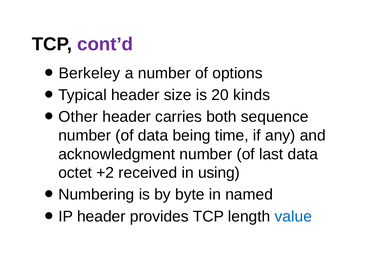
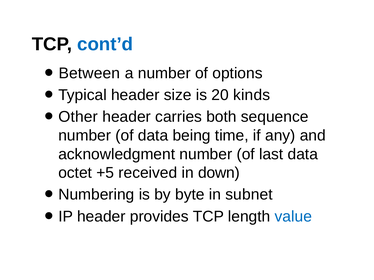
cont’d colour: purple -> blue (105, 44)
Berkeley: Berkeley -> Between (89, 73)
+2: +2 -> +5 (105, 173)
using: using -> down (219, 173)
named: named -> subnet (249, 195)
